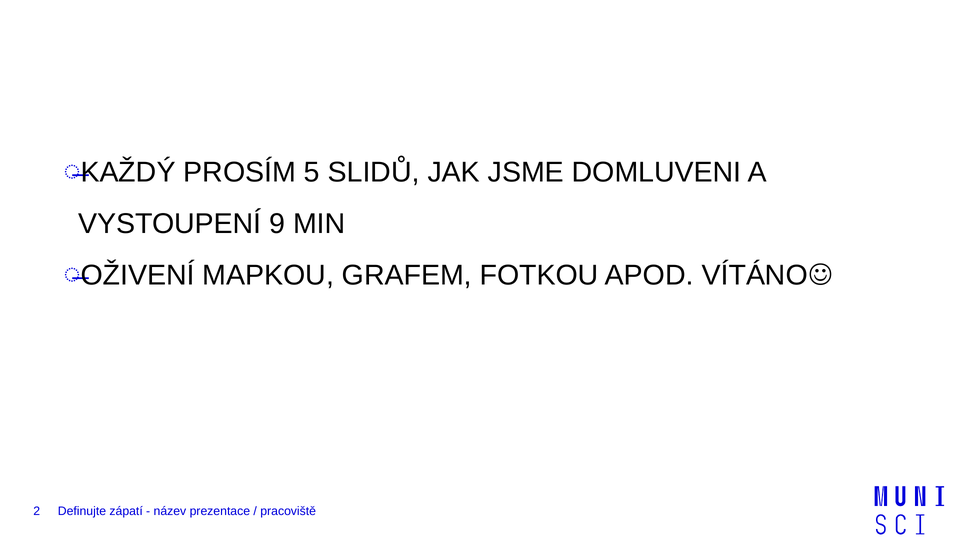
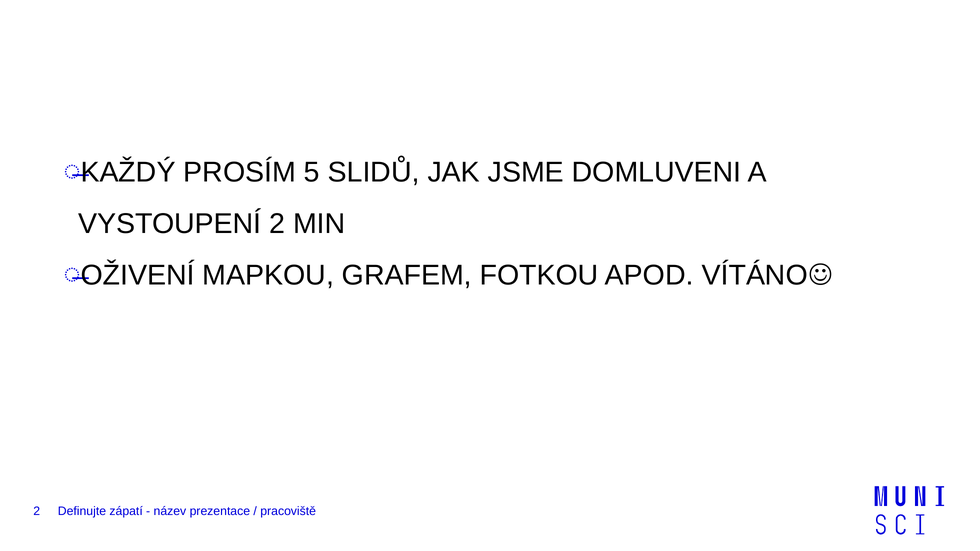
VYSTOUPENÍ 9: 9 -> 2 (277, 224)
